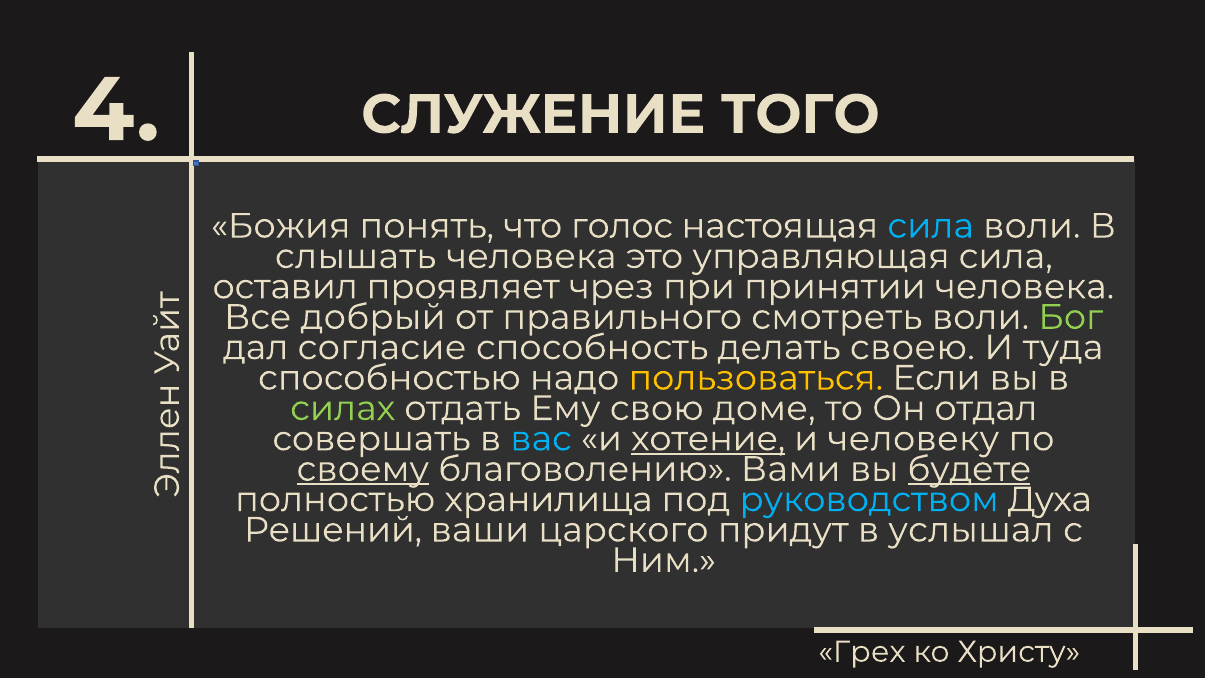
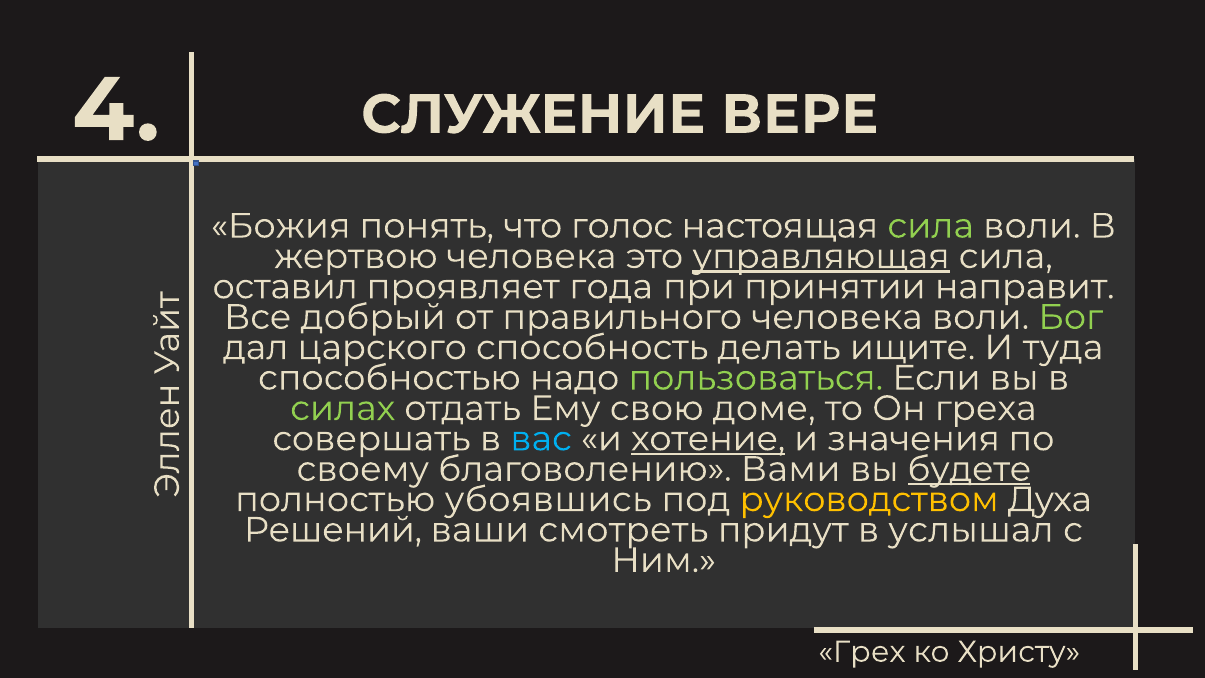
ТОГО: ТОГО -> ВЕРЕ (800, 115)
сила colour: light blue -> light green (931, 226)
слышать: слышать -> жертвою (356, 256)
управляющая underline: none -> present (821, 256)
чрез: чрез -> года (611, 287)
принятии человека: человека -> направит (1025, 287)
правильного смотреть: смотреть -> человека (837, 317)
согласие: согласие -> царского (382, 348)
своею: своею -> ищите (913, 348)
пользоваться colour: yellow -> light green (756, 378)
отдал: отдал -> греха (986, 408)
человеку: человеку -> значения (914, 439)
своему underline: present -> none (363, 469)
хранилища: хранилища -> убоявшись (548, 499)
руководством colour: light blue -> yellow (869, 499)
царского: царского -> смотреть (623, 530)
